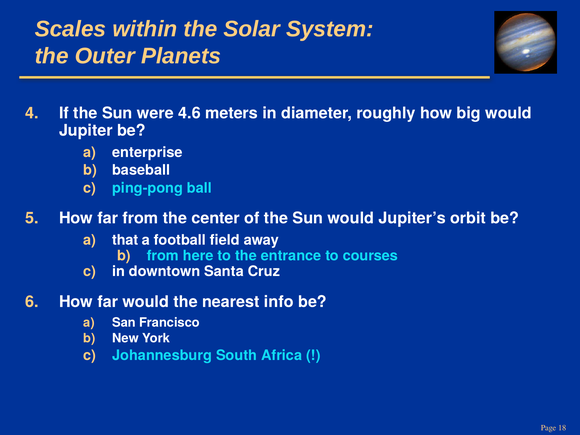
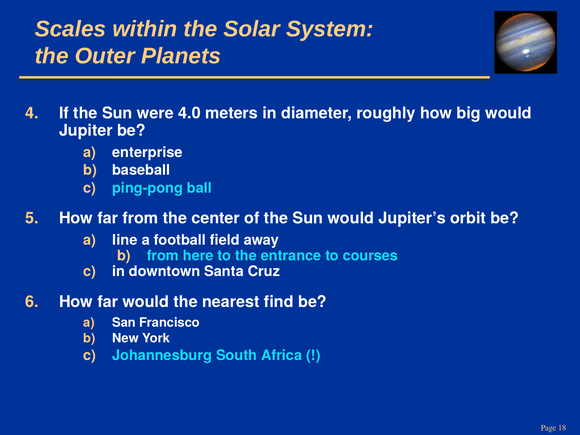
4.6: 4.6 -> 4.0 (189, 113)
that: that -> line (125, 240)
info: info -> find (279, 302)
